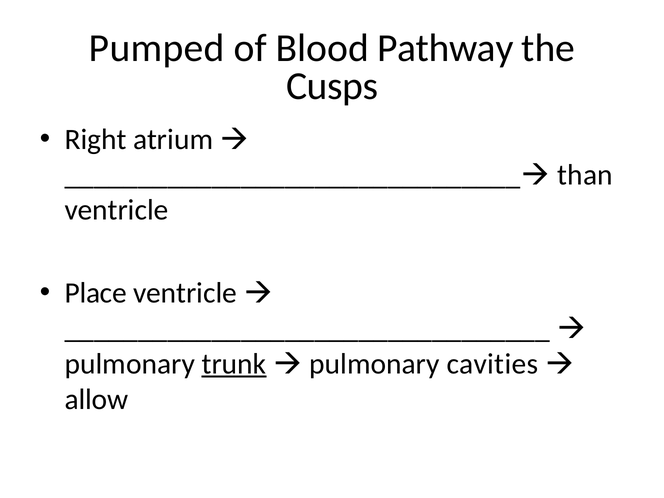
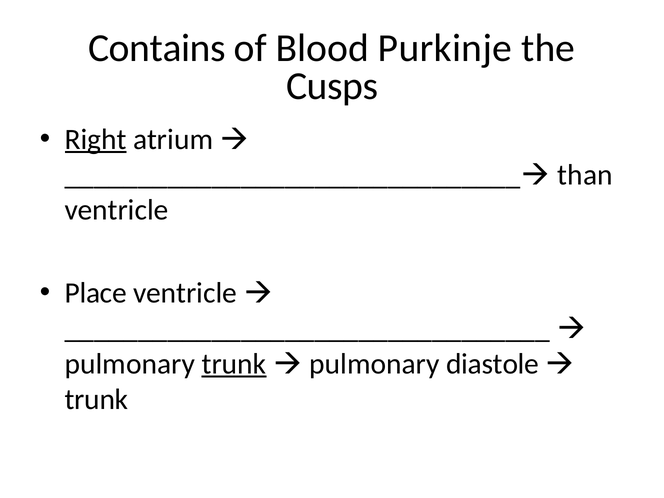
Pumped: Pumped -> Contains (157, 48)
Pathway: Pathway -> Purkinje (445, 48)
Right underline: none -> present (96, 139)
cavities: cavities -> diastole (493, 364)
allow: allow -> trunk (96, 399)
